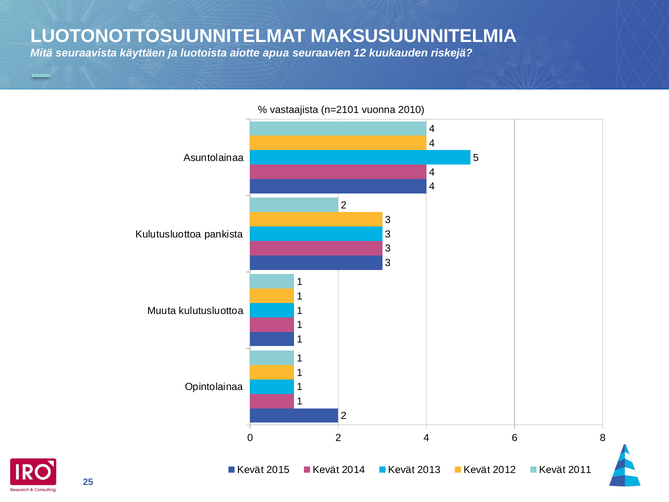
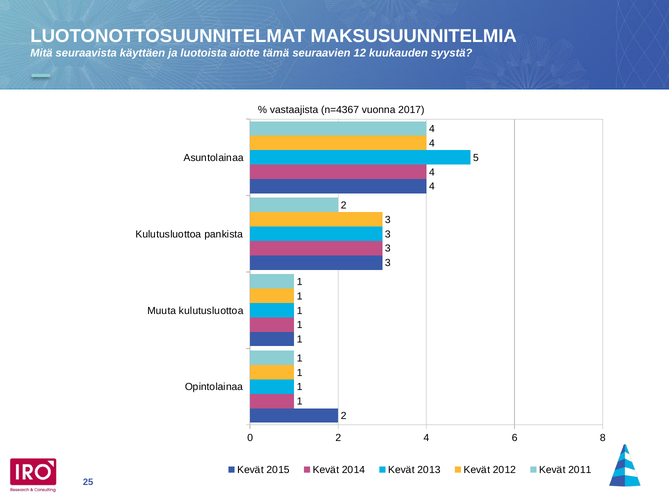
apua: apua -> tämä (276, 53)
riskejä: riskejä -> syystä (452, 53)
n=2101: n=2101 -> n=4367 (340, 110)
2010: 2010 -> 2017 (411, 110)
